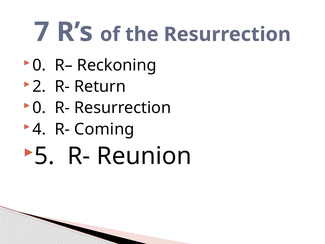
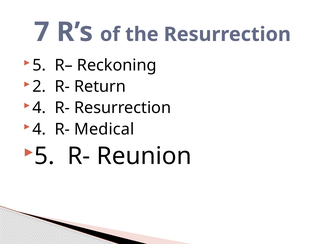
0: 0 -> 5 (39, 65)
0: 0 -> 4 (39, 108)
Coming: Coming -> Medical (104, 129)
